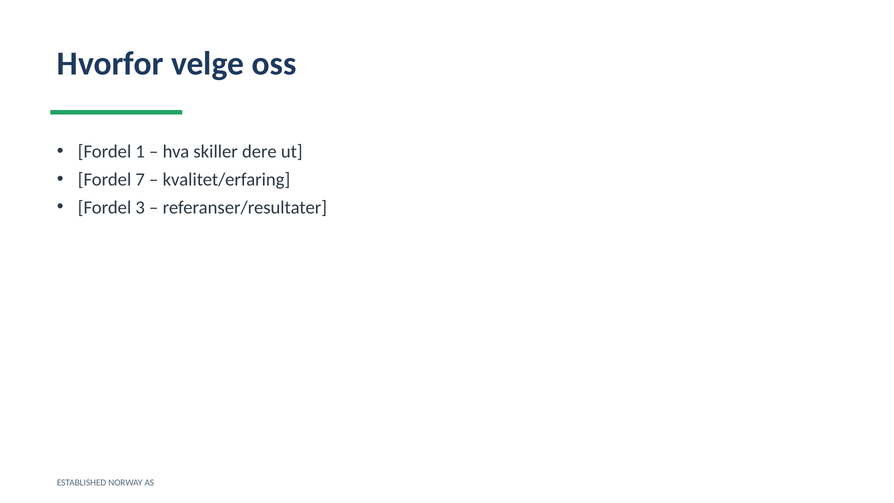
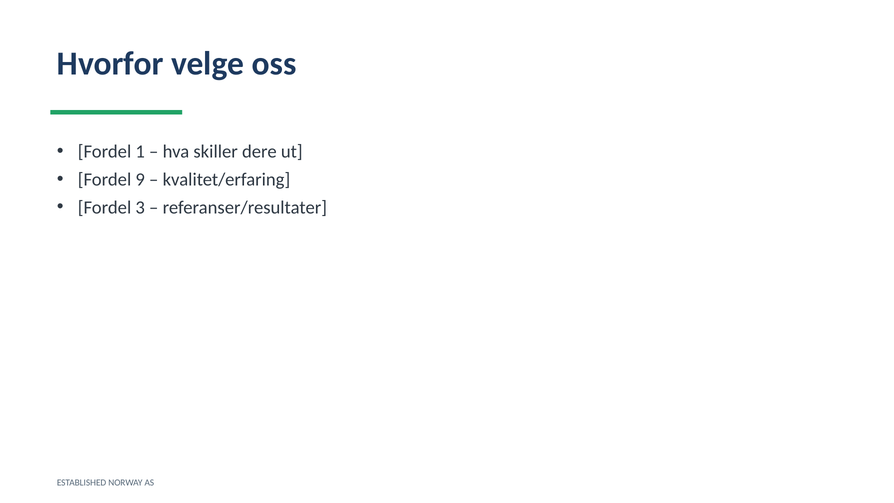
7: 7 -> 9 (140, 179)
